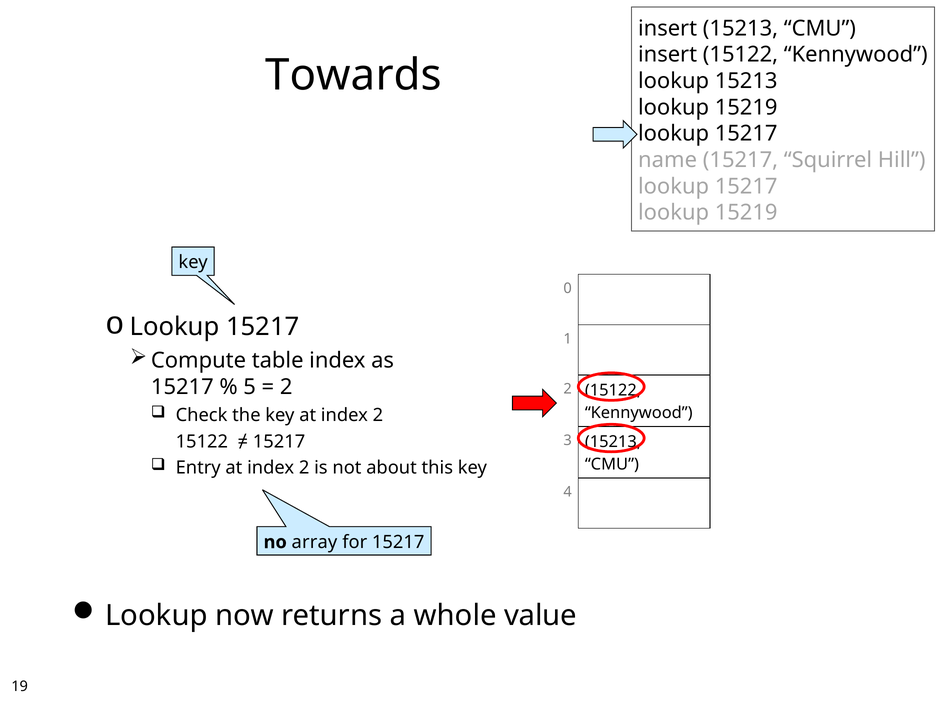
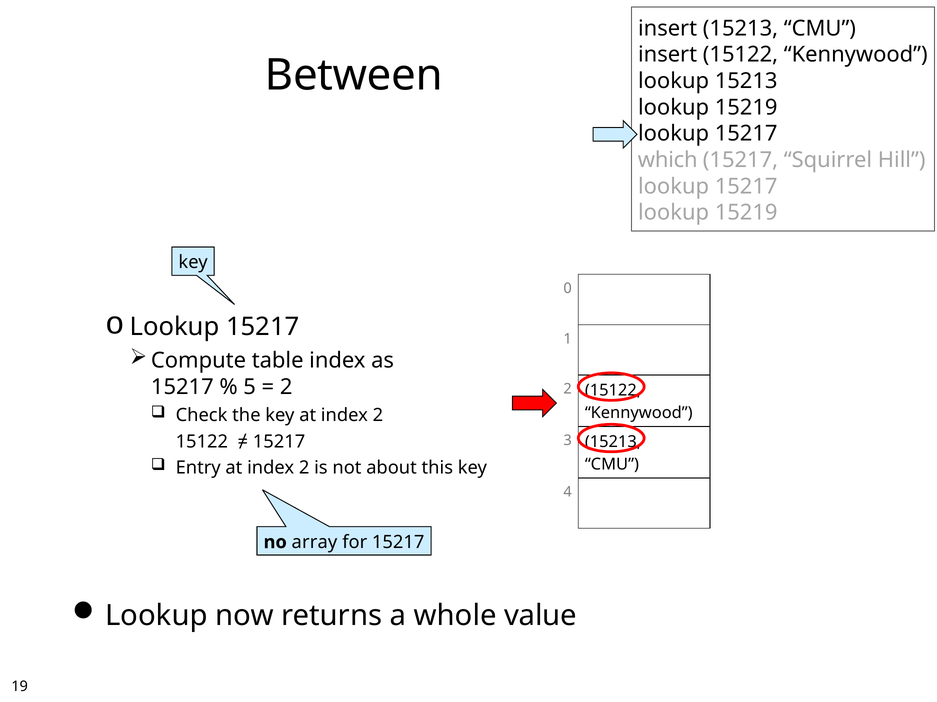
Towards: Towards -> Between (354, 75)
name: name -> which (668, 160)
